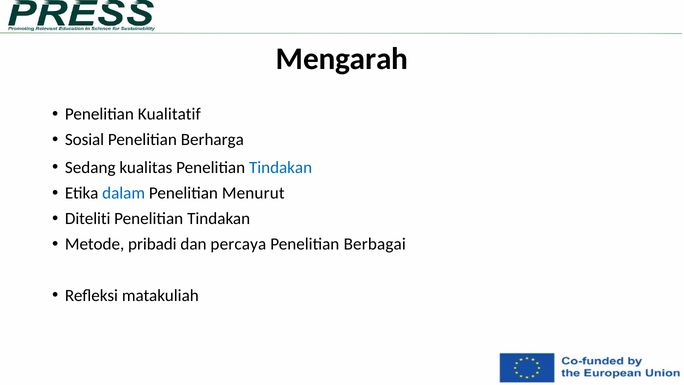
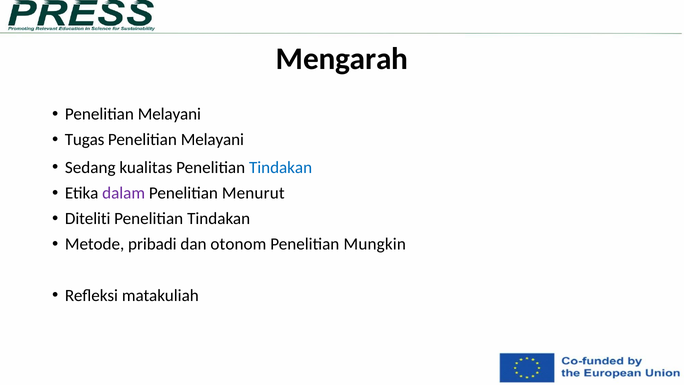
Kualitatif: Kualitatif -> Melayani (169, 114)
Sosial: Sosial -> Tugas (85, 140)
Berharga: Berharga -> Melayani (212, 140)
dalam colour: blue -> purple (124, 193)
percaya: percaya -> otonom (238, 244)
Berbagai: Berbagai -> Mungkin (375, 244)
